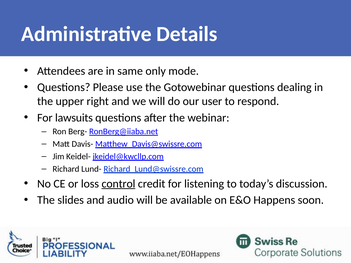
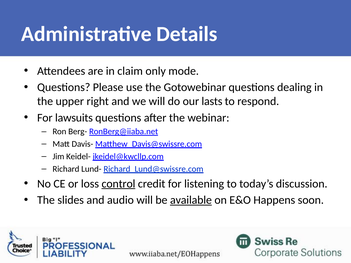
same: same -> claim (130, 71)
user: user -> lasts (212, 101)
available underline: none -> present (191, 200)
